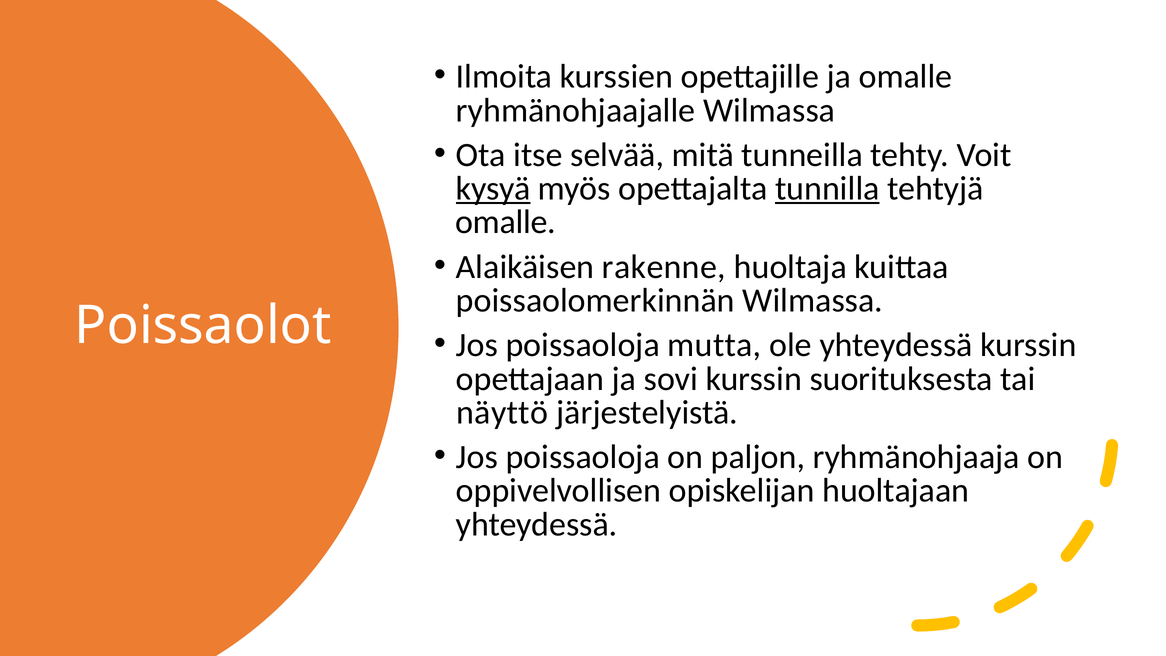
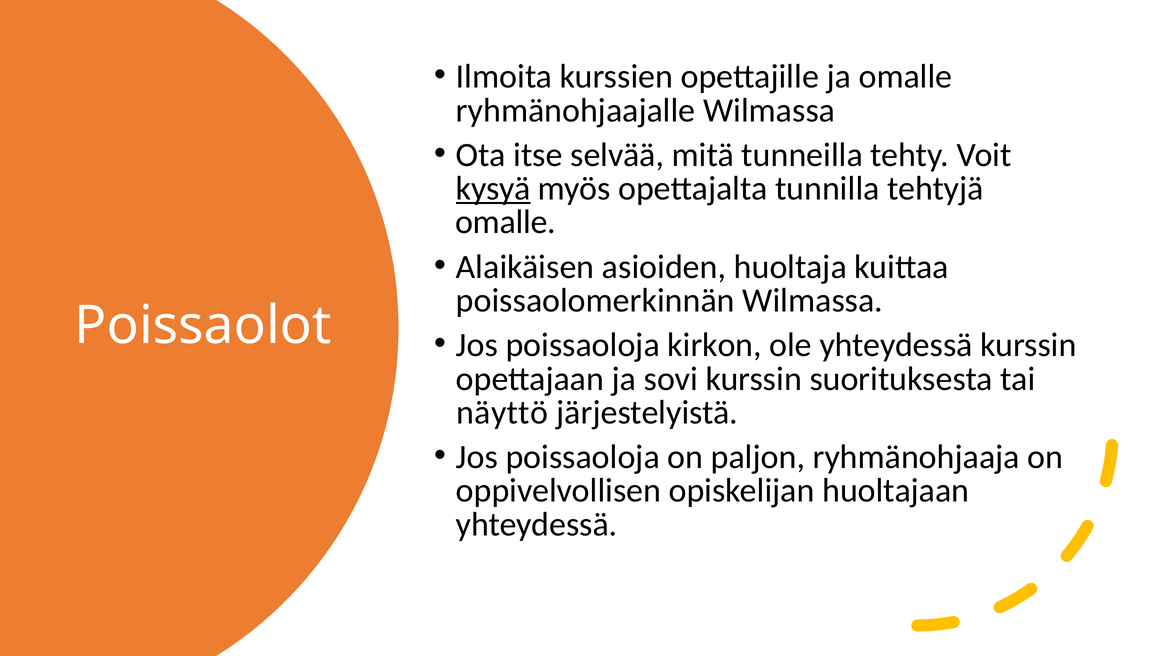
tunnilla underline: present -> none (827, 189)
rakenne: rakenne -> asioiden (664, 267)
mutta: mutta -> kirkon (715, 345)
